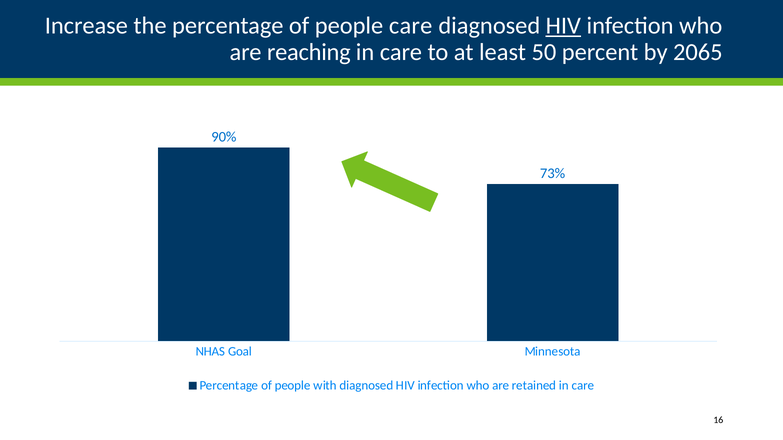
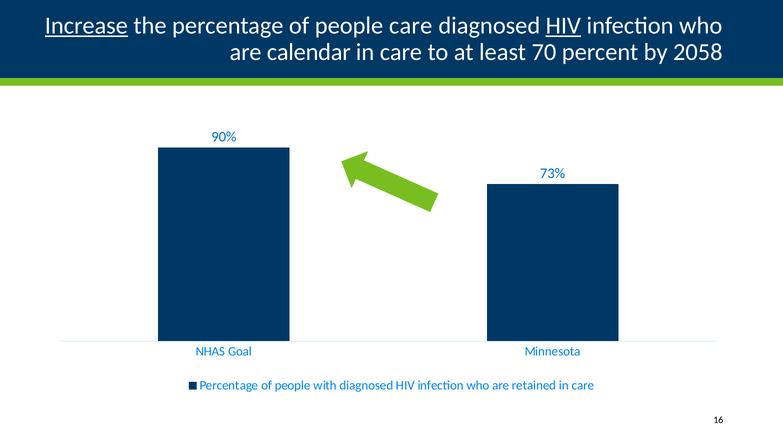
Increase underline: none -> present (86, 26)
reaching: reaching -> calendar (309, 52)
50: 50 -> 70 (544, 52)
2065: 2065 -> 2058 (698, 52)
